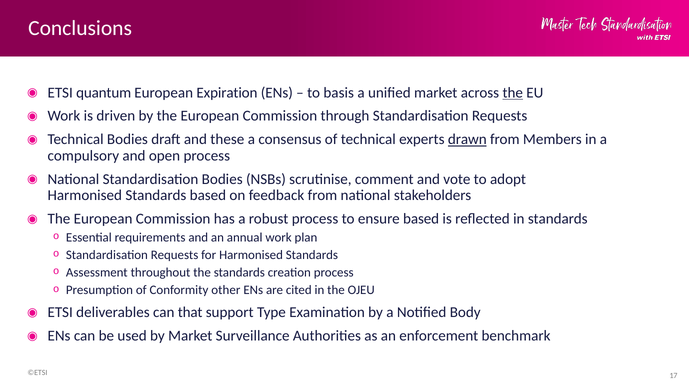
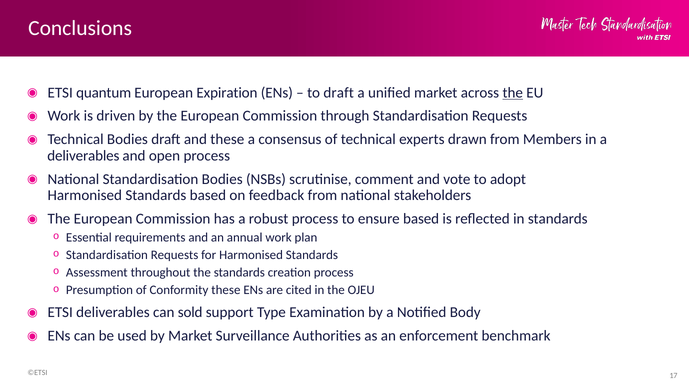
to basis: basis -> draft (339, 93)
drawn underline: present -> none (467, 140)
compulsory: compulsory -> deliverables (83, 156)
Conformity other: other -> these (226, 290)
that: that -> sold (190, 313)
